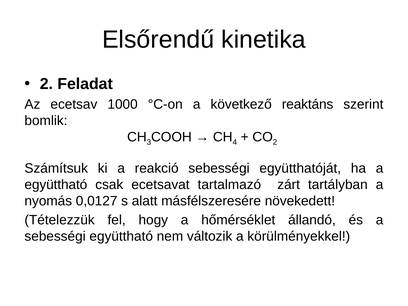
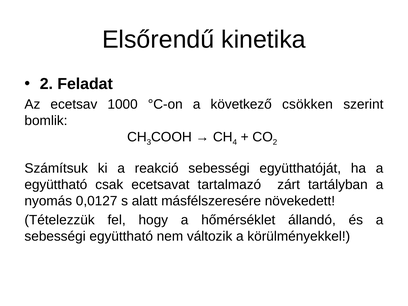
reaktáns: reaktáns -> csökken (307, 104)
